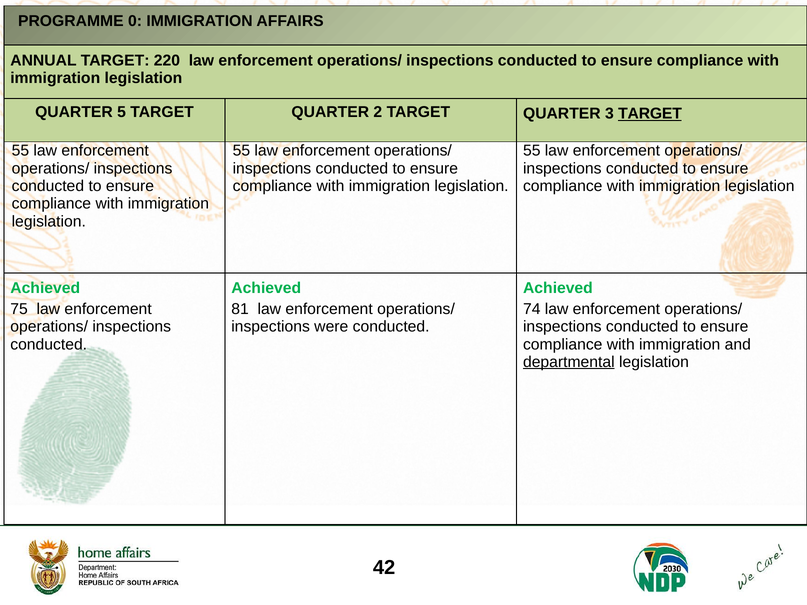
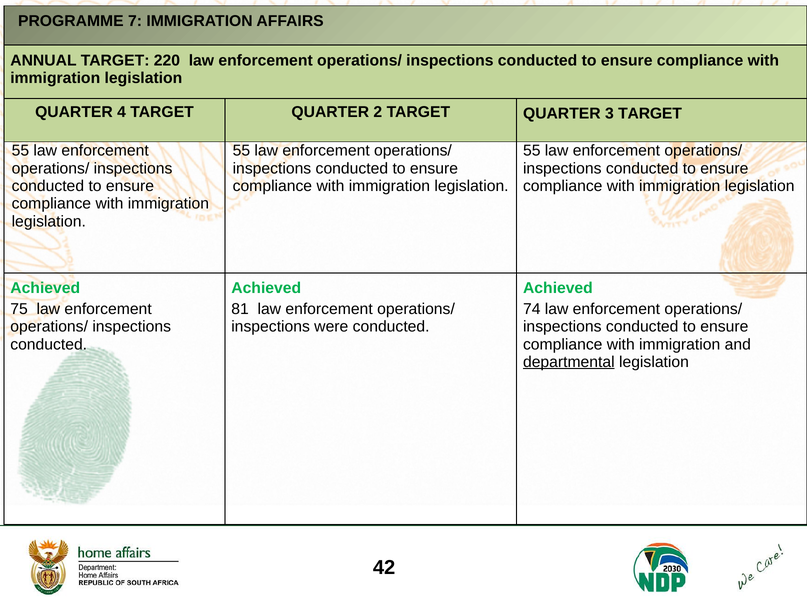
0: 0 -> 7 (135, 21)
5: 5 -> 4 (121, 112)
TARGET underline: present -> none (650, 114)
